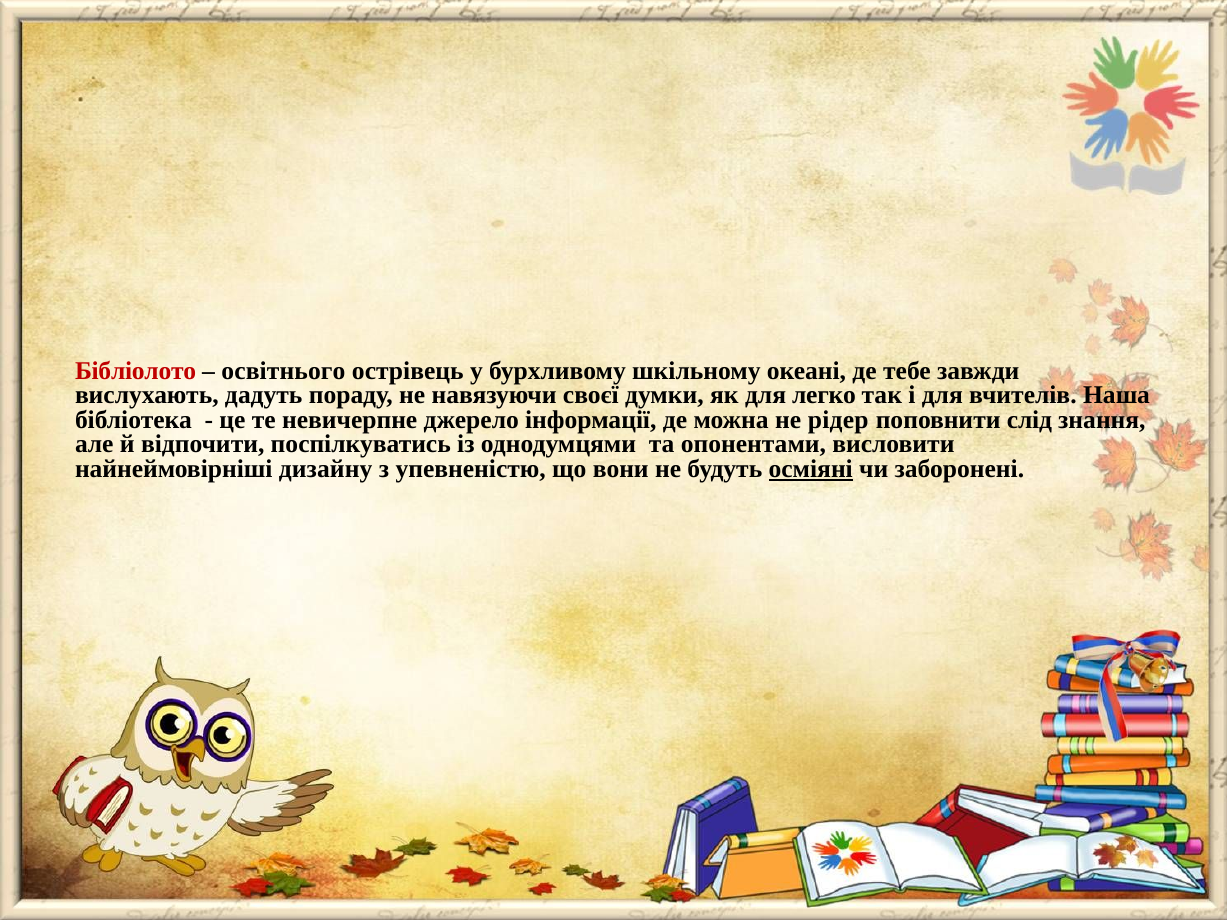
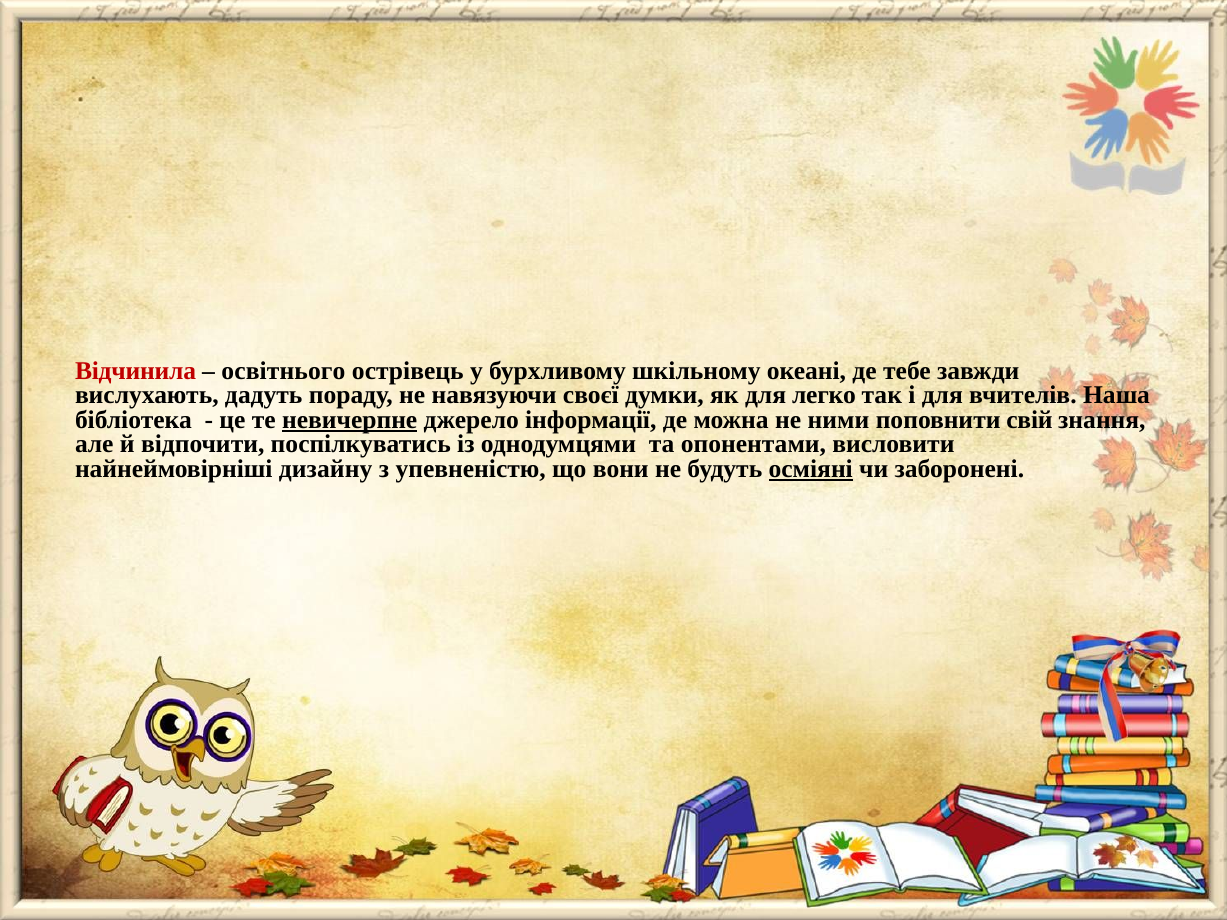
Бібліолото: Бібліолото -> Відчинила (136, 371)
невичерпне underline: none -> present (350, 420)
рідер: рідер -> ними (838, 420)
слід: слід -> свій (1030, 420)
